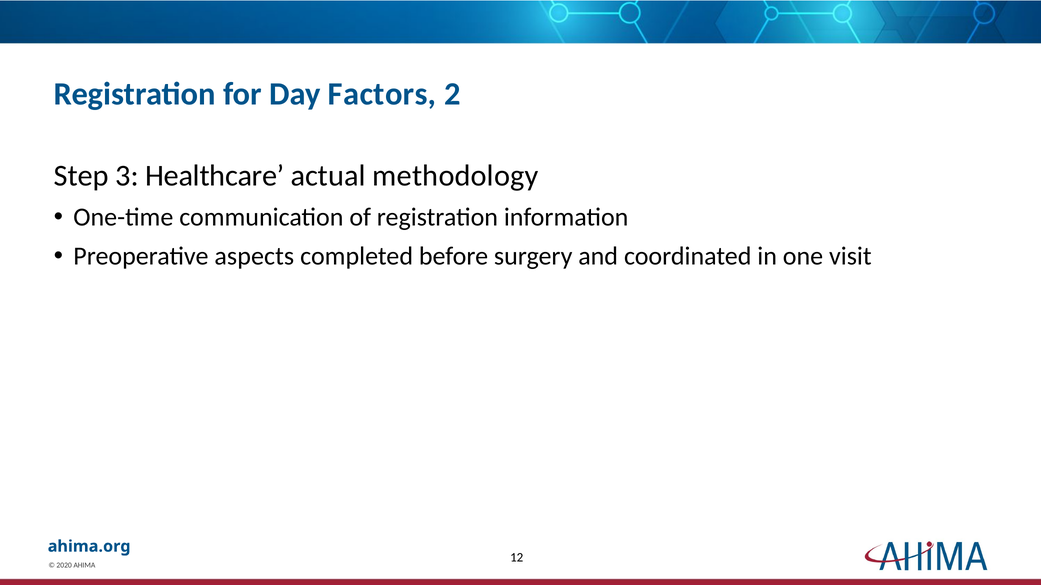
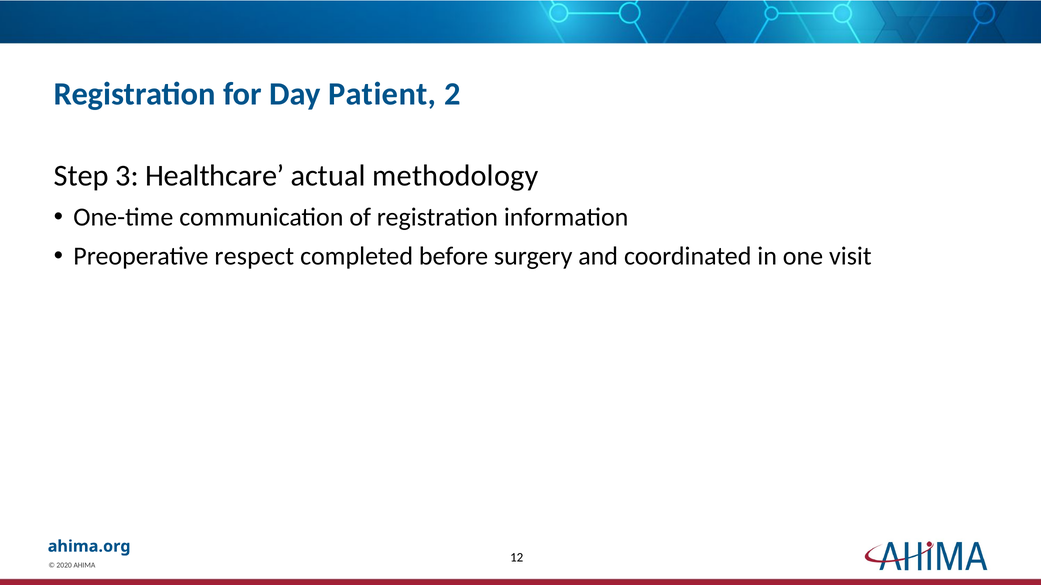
Factors: Factors -> Patient (382, 94)
aspects: aspects -> respect (254, 256)
